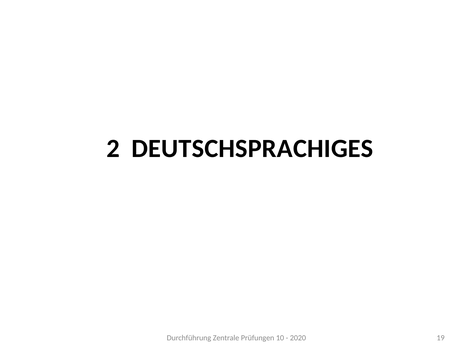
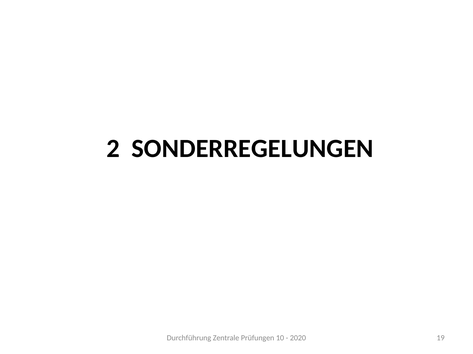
DEUTSCHSPRACHIGES: DEUTSCHSPRACHIGES -> SONDERREGELUNGEN (253, 149)
